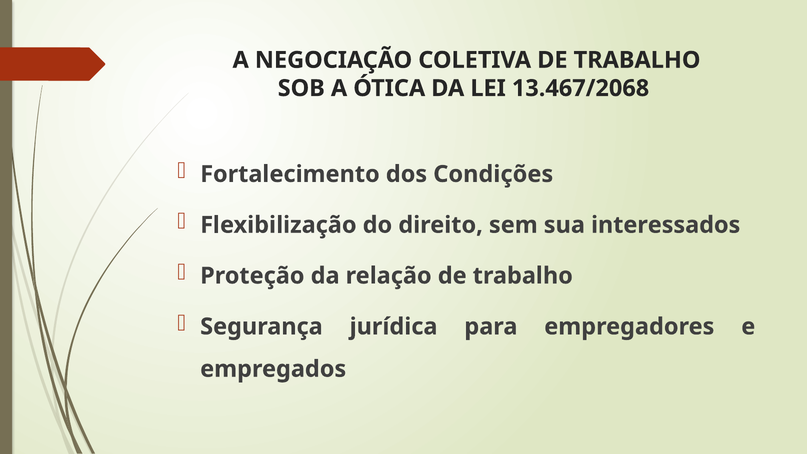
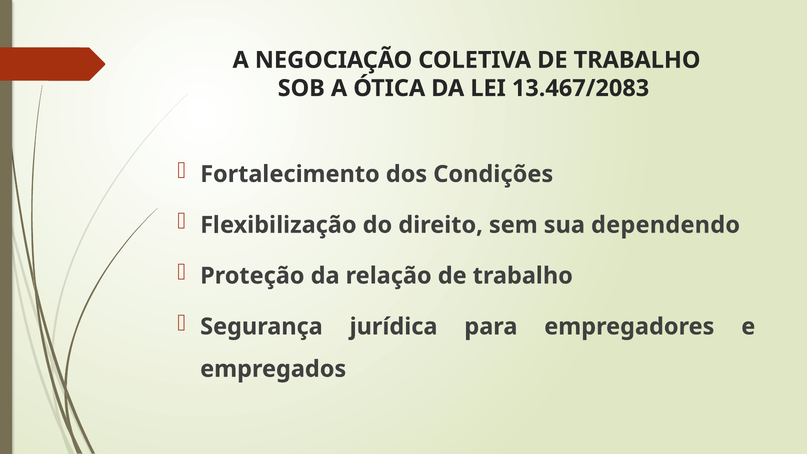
13.467/2068: 13.467/2068 -> 13.467/2083 (581, 88)
interessados: interessados -> dependendo (666, 225)
